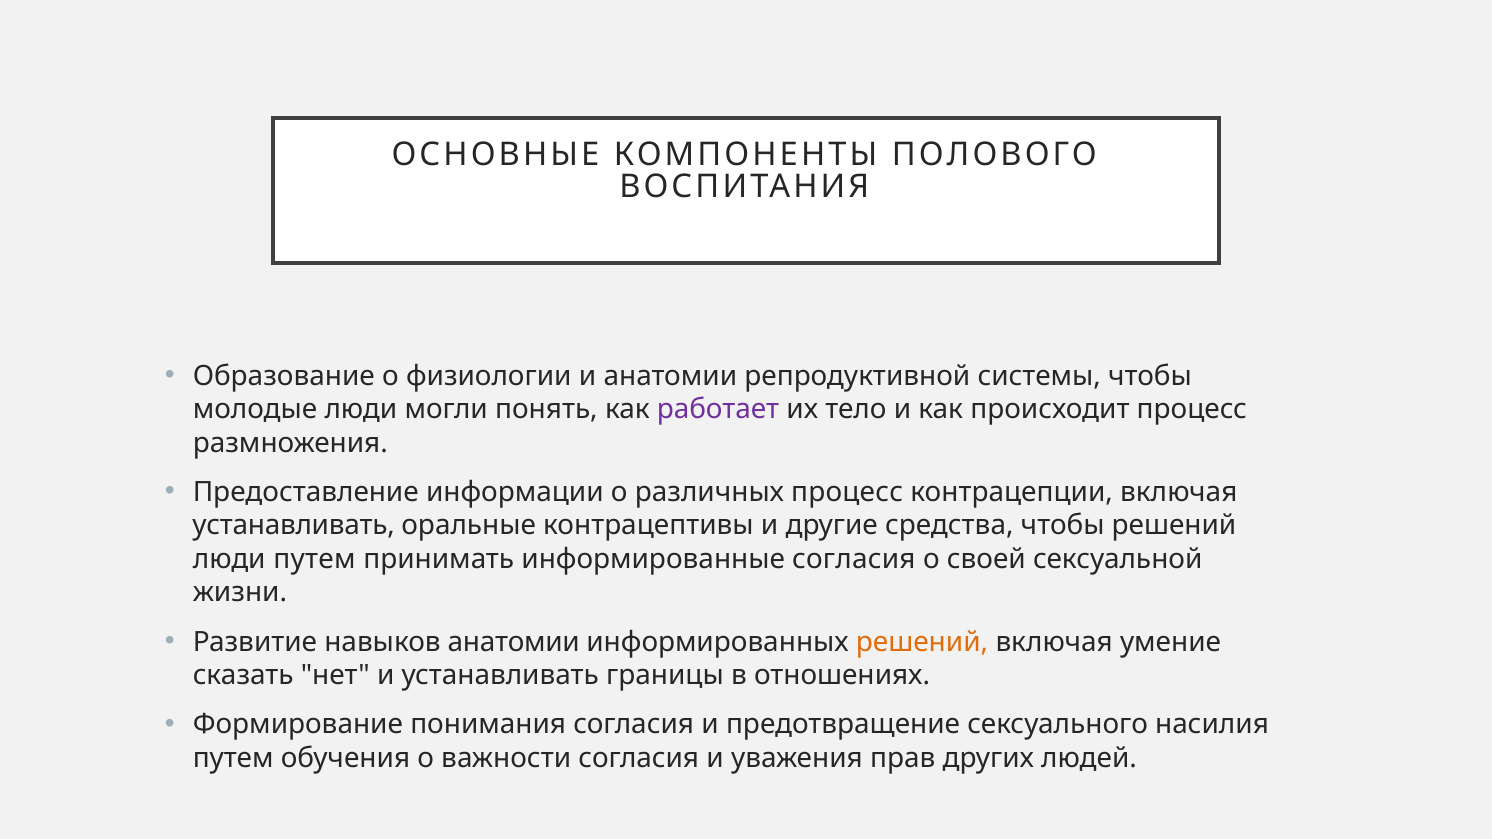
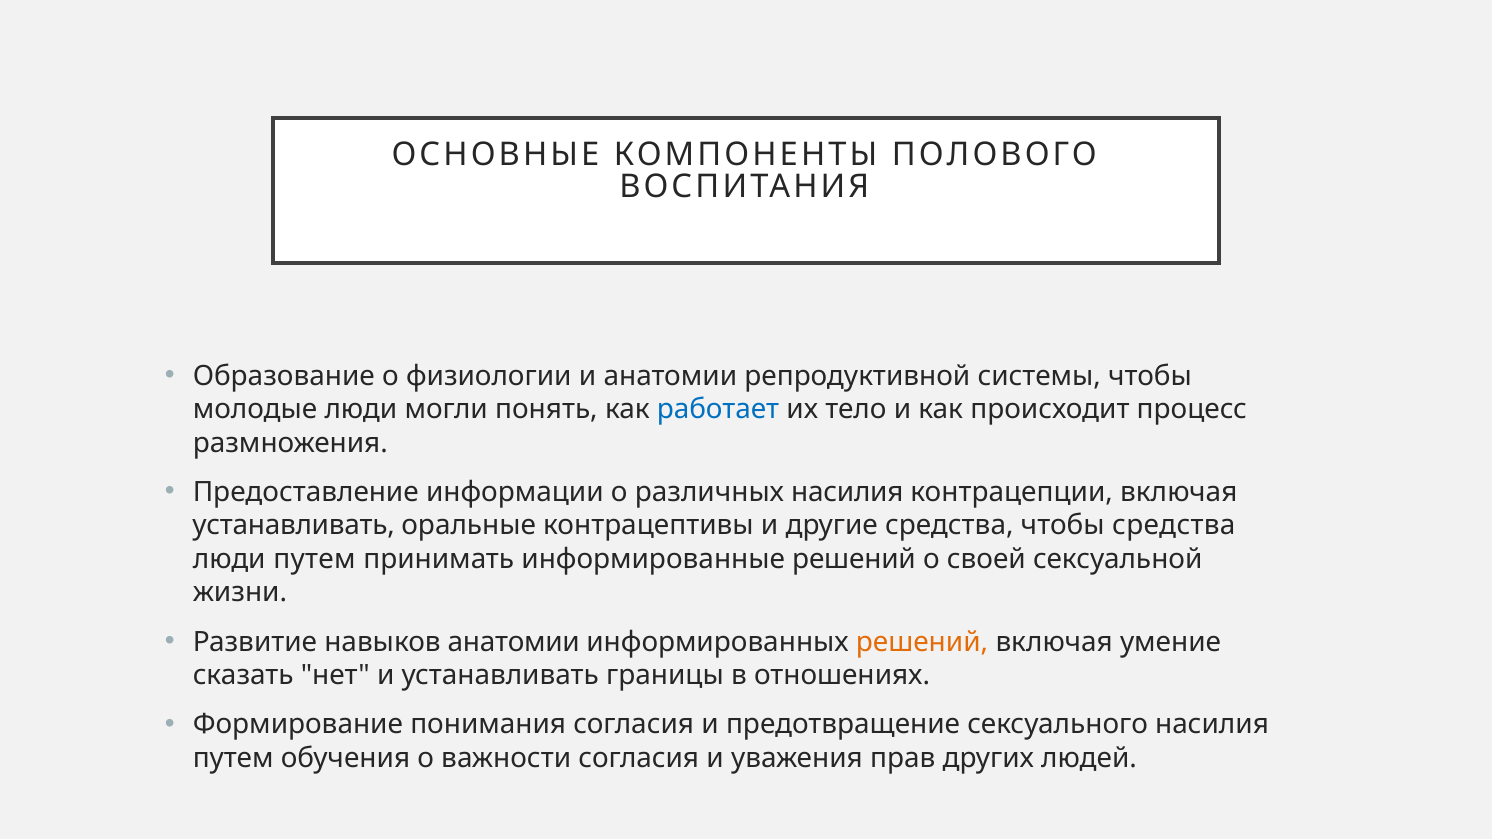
работает colour: purple -> blue (718, 410)
различных процесс: процесс -> насилия (847, 492)
чтобы решений: решений -> средства (1174, 526)
информированные согласия: согласия -> решений (854, 559)
